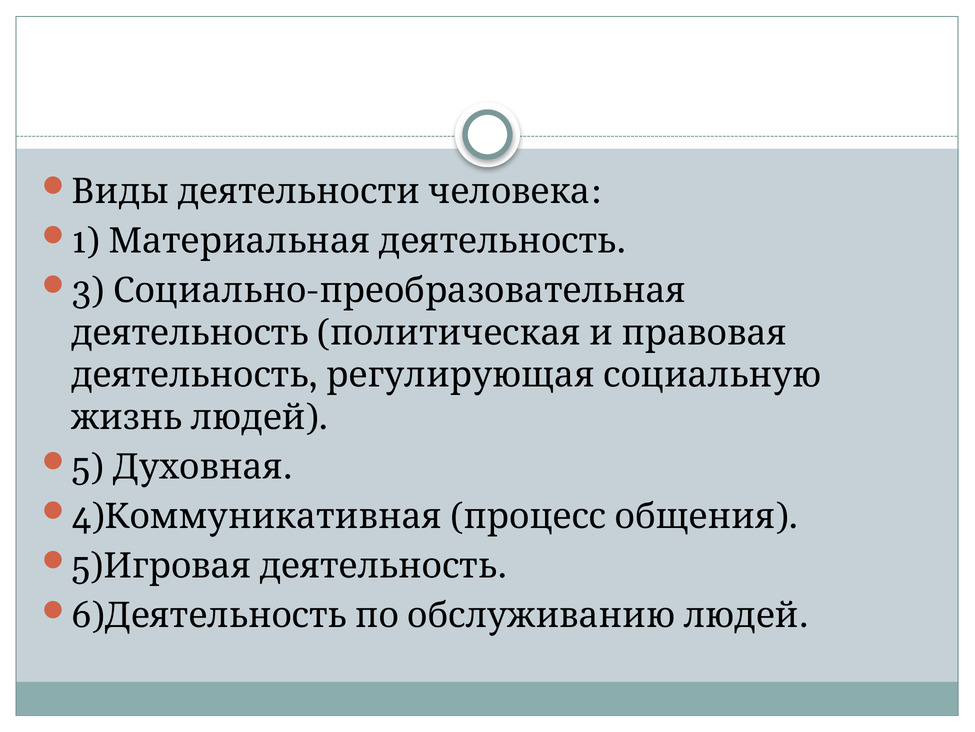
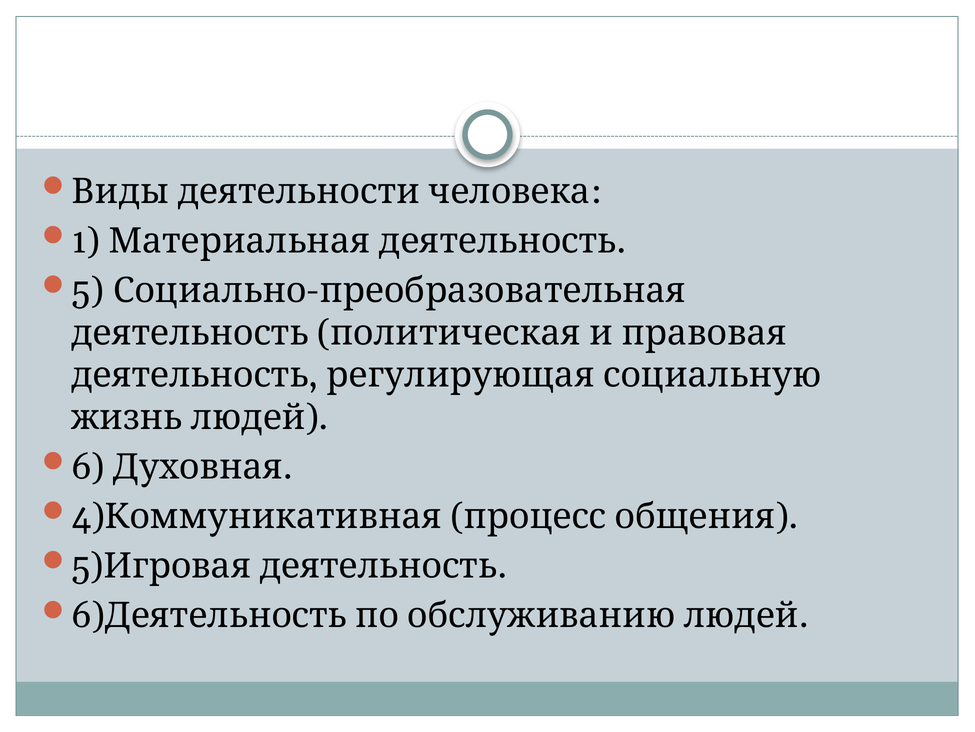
3: 3 -> 5 (88, 290)
5: 5 -> 6 (88, 467)
